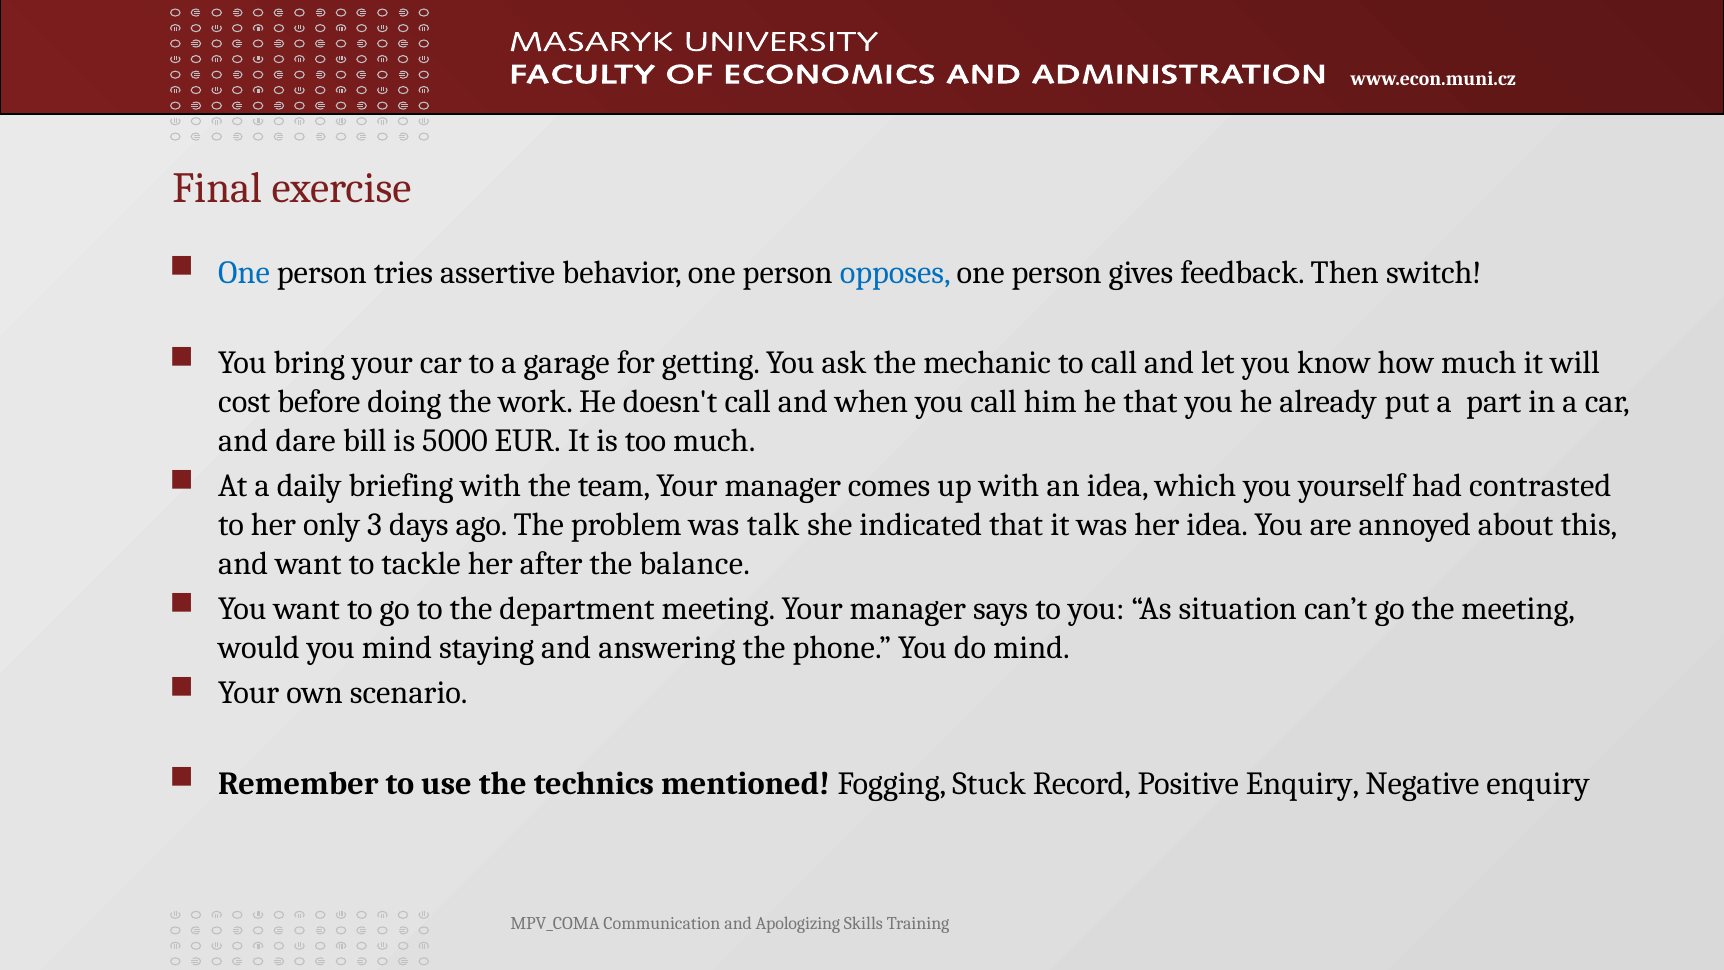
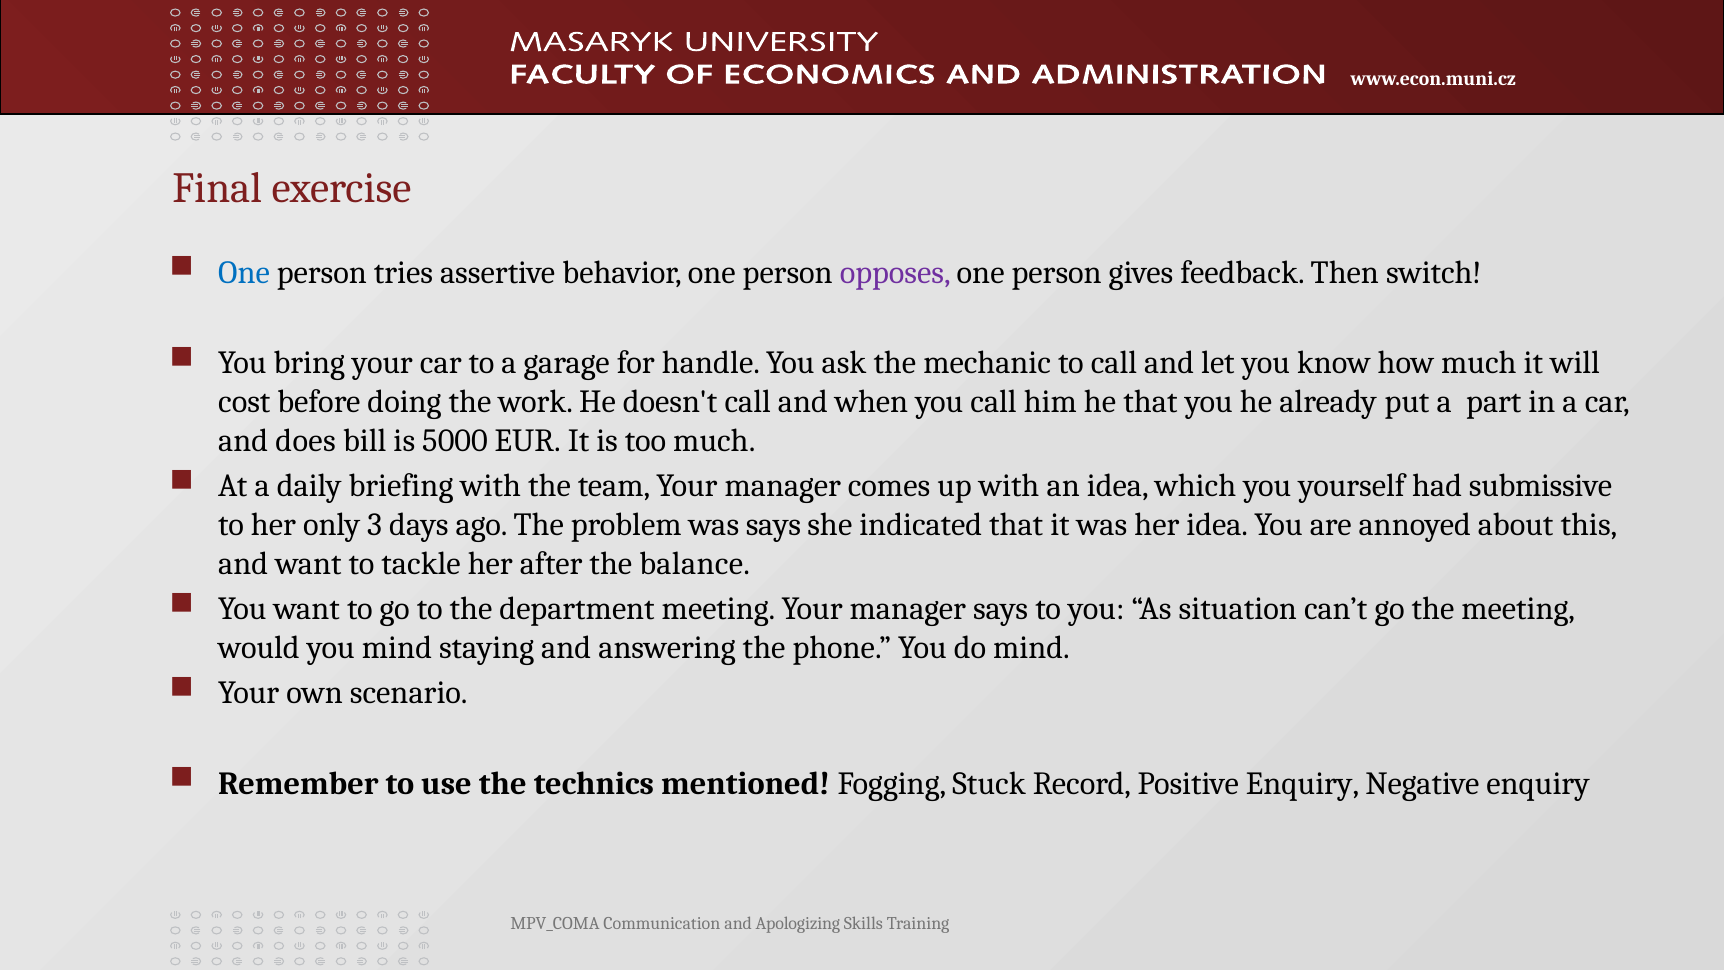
opposes colour: blue -> purple (895, 272)
getting: getting -> handle (711, 363)
dare: dare -> does (306, 441)
contrasted: contrasted -> submissive (1541, 486)
was talk: talk -> says (773, 525)
